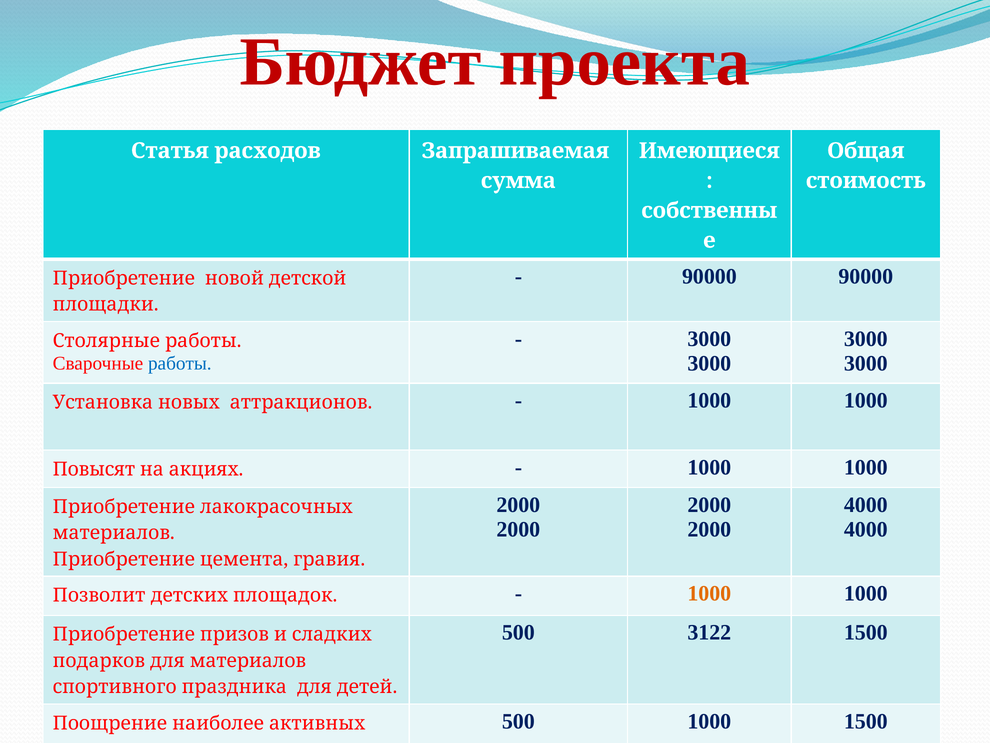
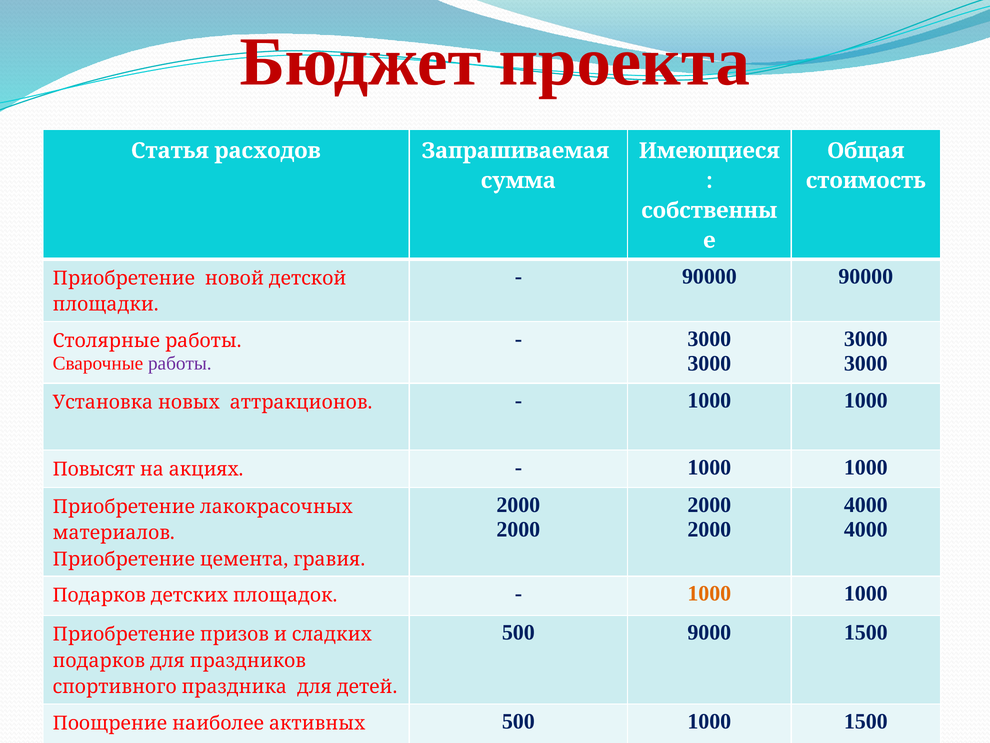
работы colour: blue -> purple (180, 363)
Позволит: Позволит -> Подарков (99, 595)
3122: 3122 -> 9000 (709, 632)
для материалов: материалов -> праздников (248, 660)
